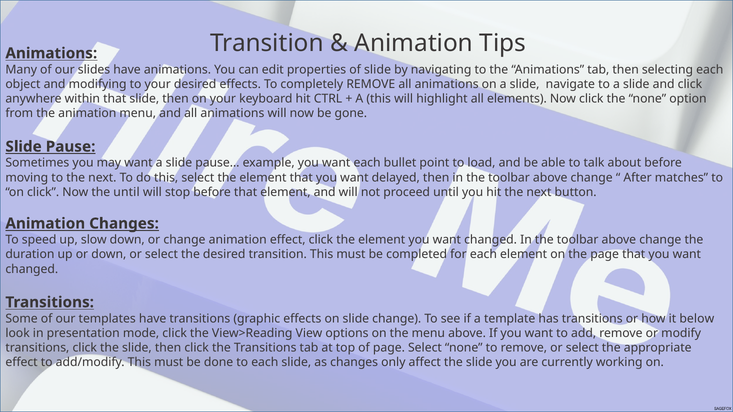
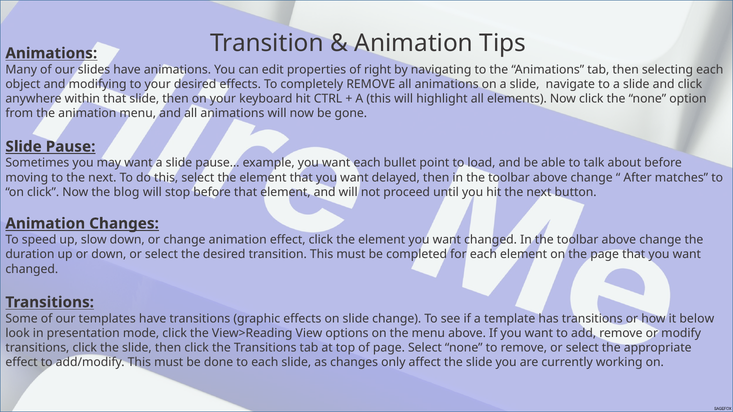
of slide: slide -> right (378, 70)
the until: until -> blog (127, 192)
